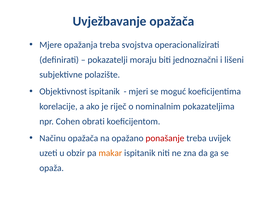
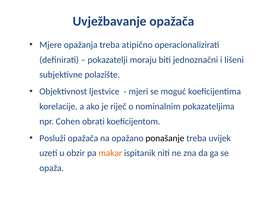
svojstva: svojstva -> atipično (137, 45)
Objektivnost ispitanik: ispitanik -> ljestvice (104, 92)
Načinu: Načinu -> Posluži (53, 138)
ponašanje colour: red -> black (165, 138)
